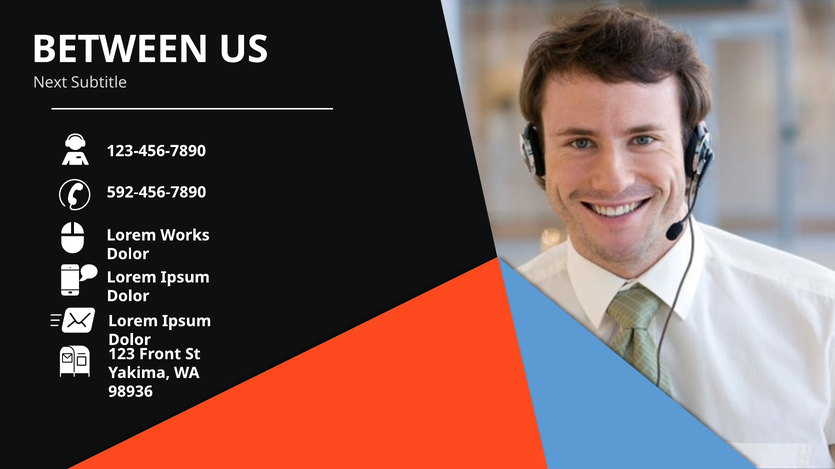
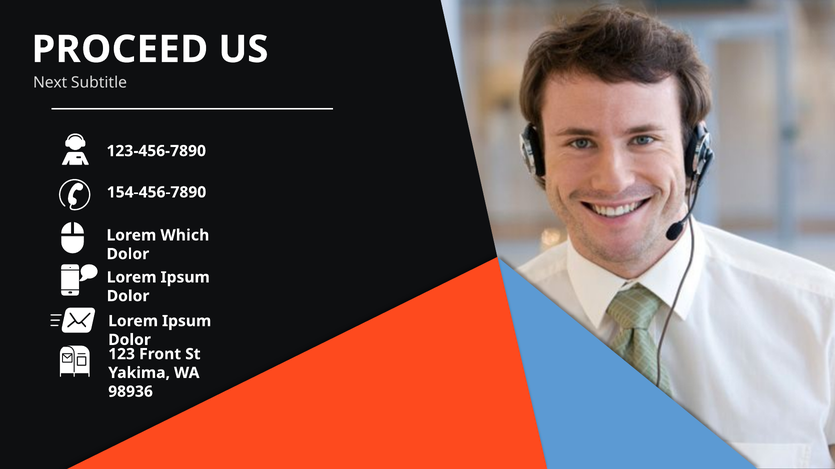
BETWEEN: BETWEEN -> PROCEED (120, 50)
592-456-7890: 592-456-7890 -> 154-456-7890 (157, 193)
Works: Works -> Which (185, 236)
